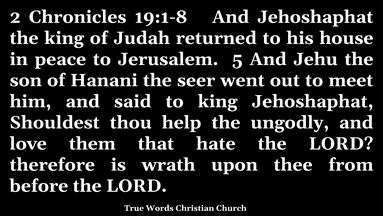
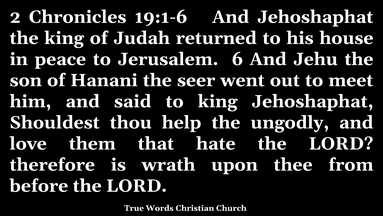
19:1-8: 19:1-8 -> 19:1-6 (161, 17)
5: 5 -> 6 (237, 59)
